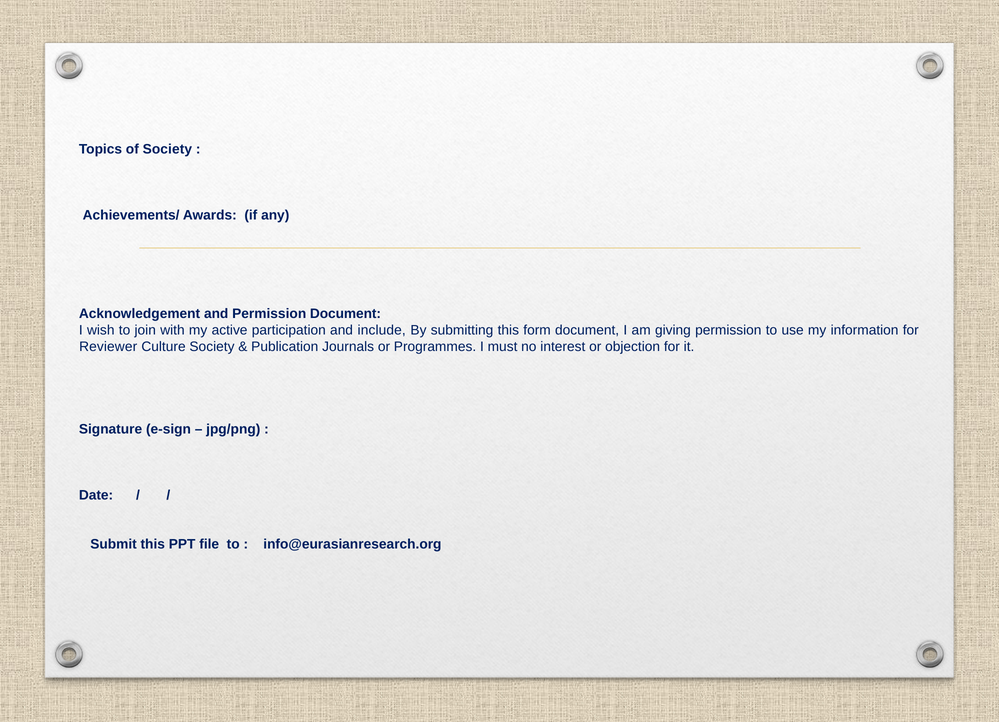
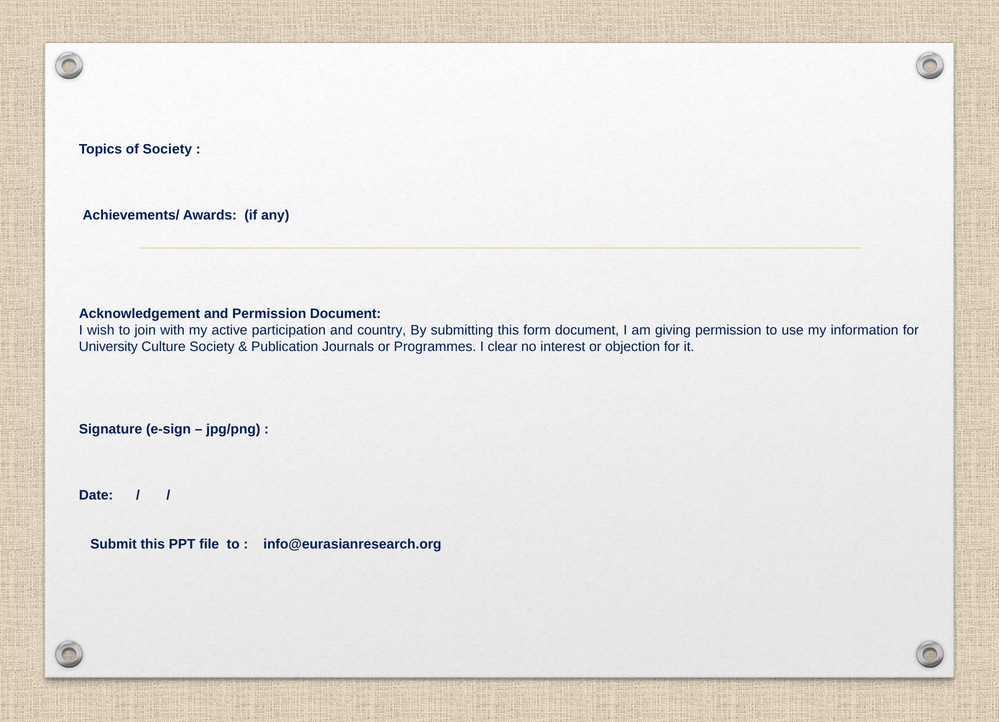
include: include -> country (382, 330)
Reviewer: Reviewer -> University (108, 347)
must: must -> clear (503, 347)
